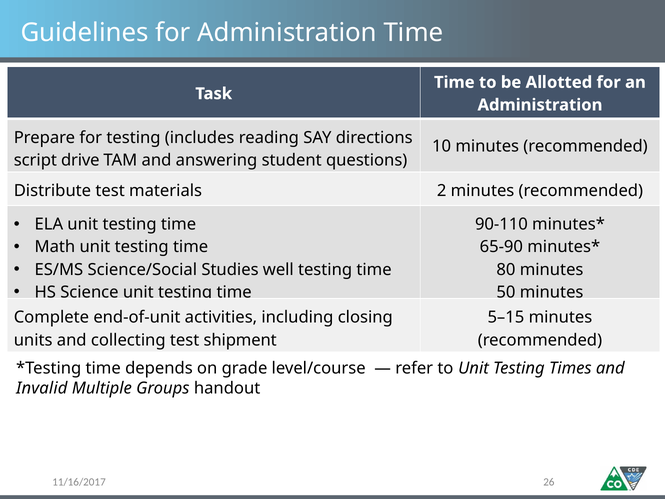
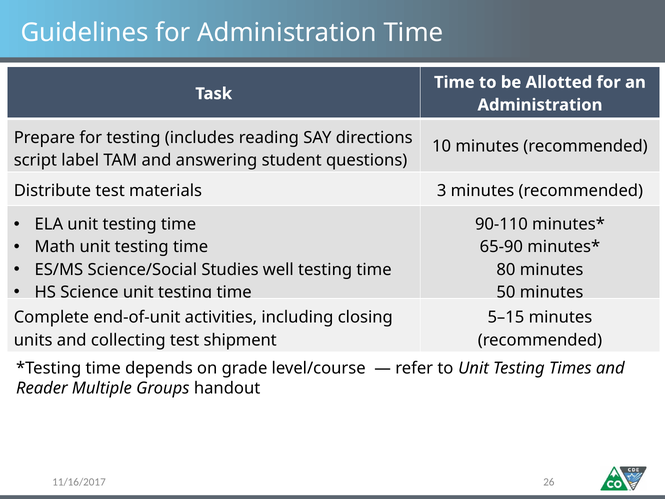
drive: drive -> label (80, 160)
2: 2 -> 3 (442, 191)
Invalid: Invalid -> Reader (42, 388)
